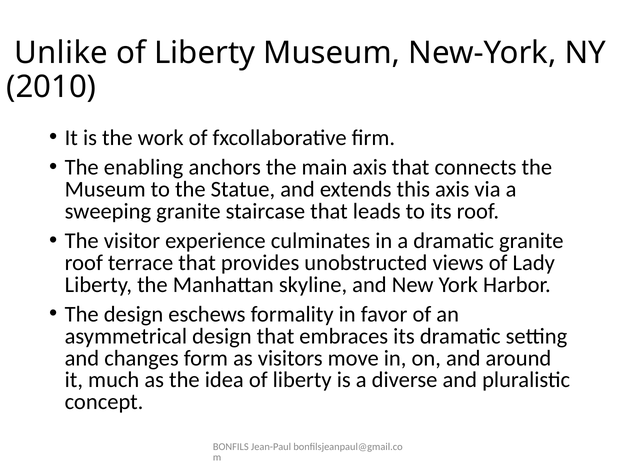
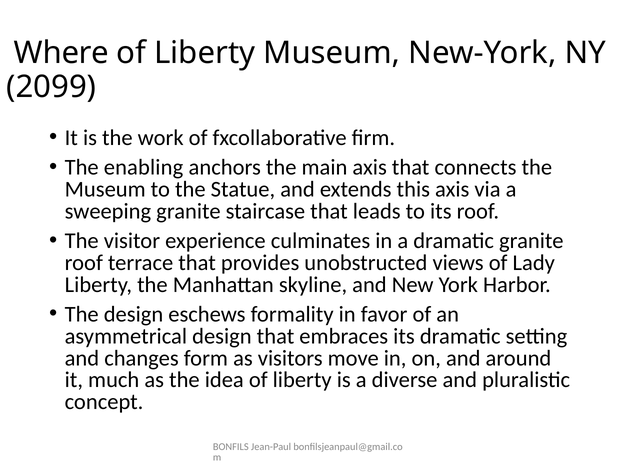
Unlike: Unlike -> Where (61, 53)
2010: 2010 -> 2099 (51, 87)
